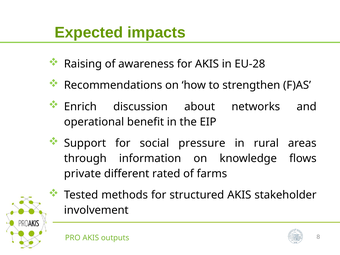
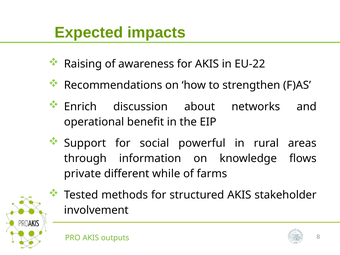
EU-28: EU-28 -> EU-22 (250, 64)
pressure: pressure -> powerful (202, 143)
rated: rated -> while (166, 174)
